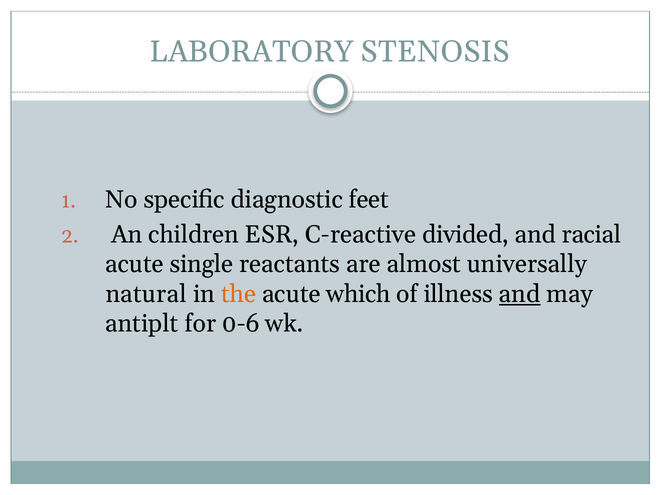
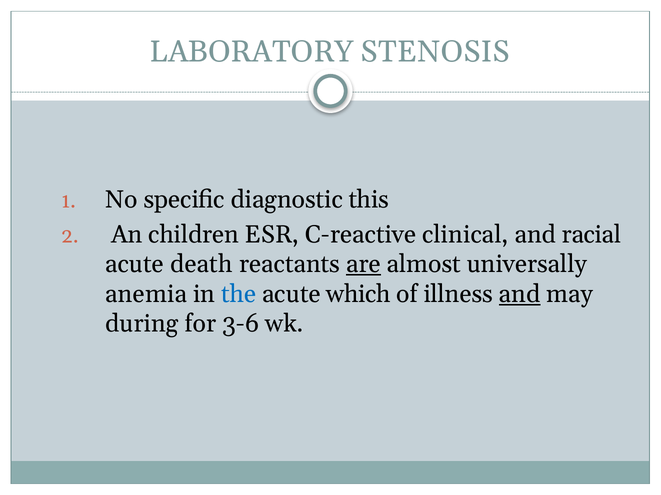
feet: feet -> this (369, 200)
divided: divided -> clinical (465, 235)
single: single -> death (201, 265)
are underline: none -> present (363, 265)
natural: natural -> anemia (146, 294)
the colour: orange -> blue (239, 294)
antiplt: antiplt -> during (142, 324)
0-6: 0-6 -> 3-6 (241, 324)
